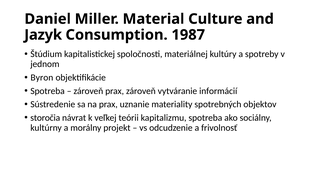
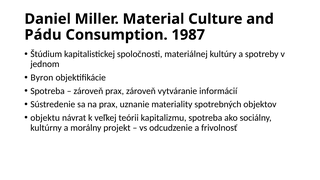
Jazyk: Jazyk -> Pádu (43, 35)
storočia: storočia -> objektu (45, 118)
